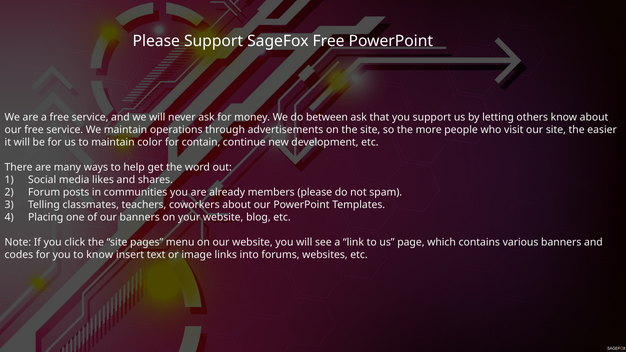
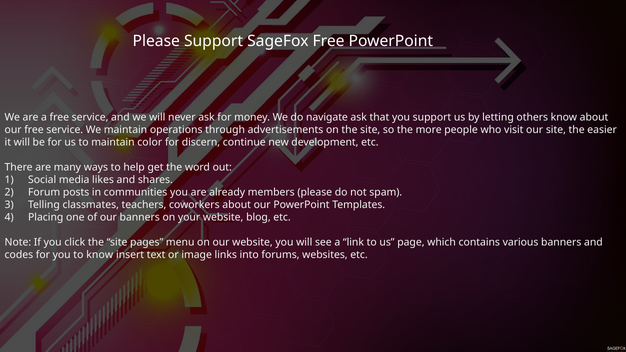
between: between -> navigate (327, 117)
contain: contain -> discern (201, 142)
